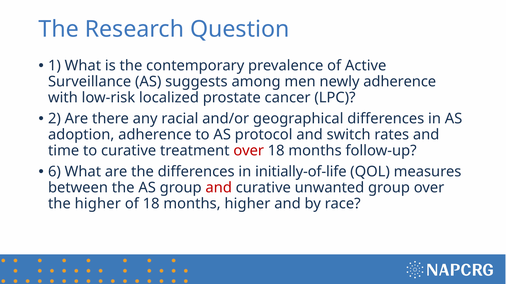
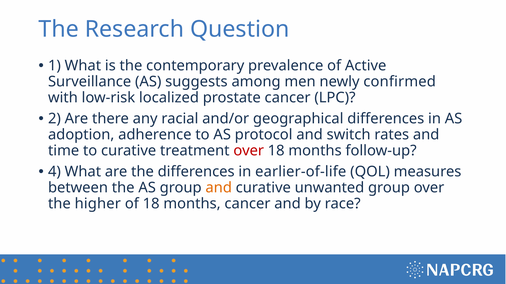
newly adherence: adherence -> confirmed (400, 82)
6: 6 -> 4 (54, 172)
initially-of-life: initially-of-life -> earlier-of-life (301, 172)
and colour: red -> orange (219, 188)
months higher: higher -> cancer (247, 204)
